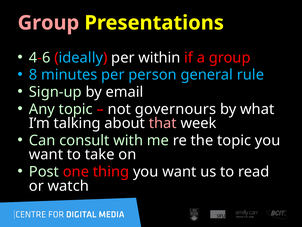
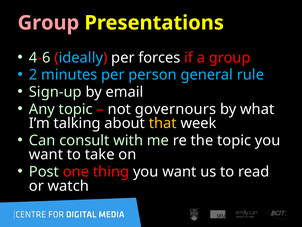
within: within -> forces (159, 58)
8: 8 -> 2 (33, 75)
that colour: pink -> yellow (163, 123)
